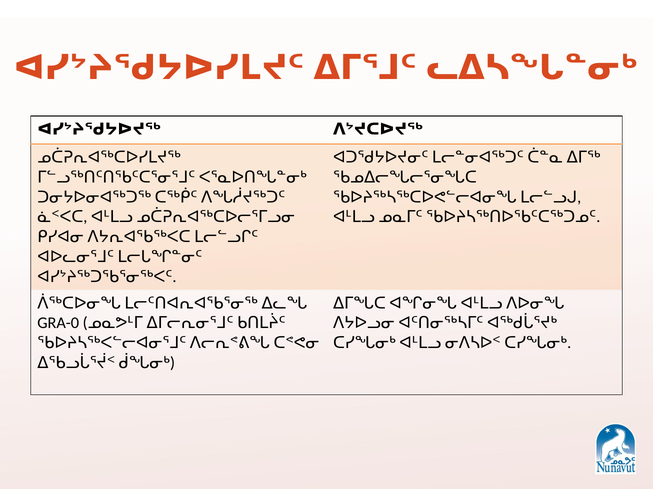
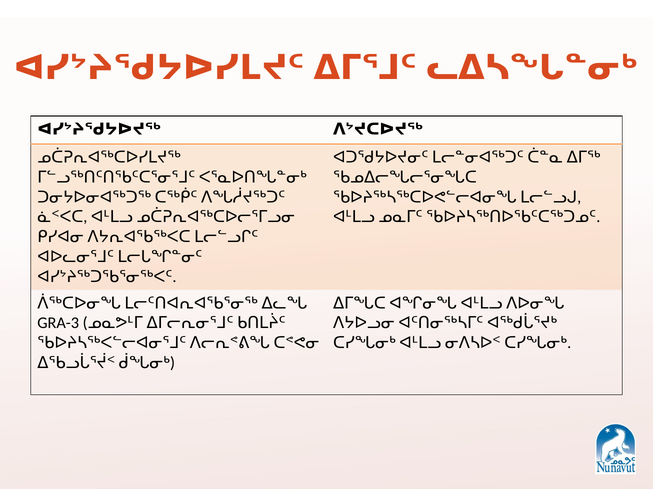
GRA-0: GRA-0 -> GRA-3 (58, 324)
